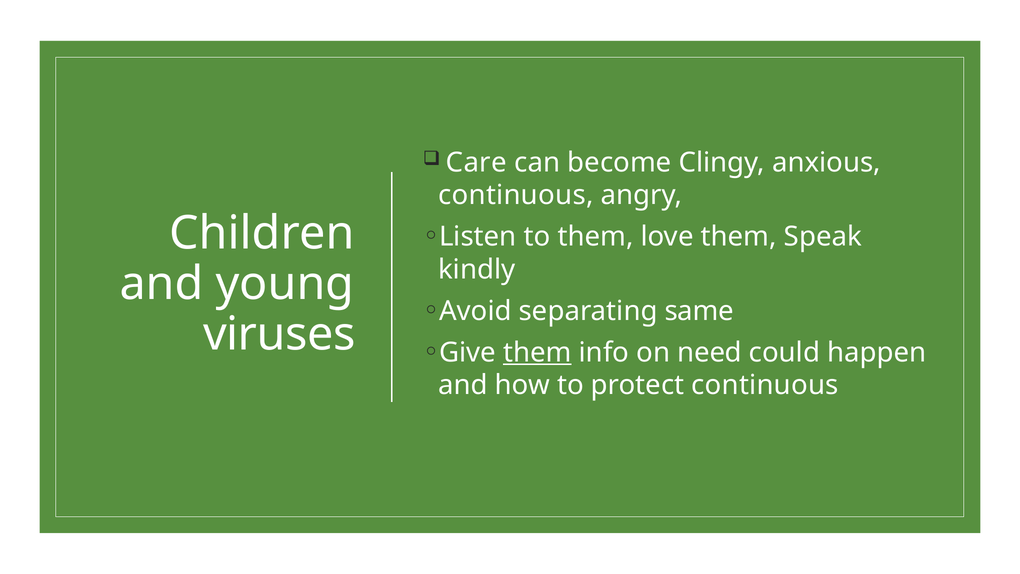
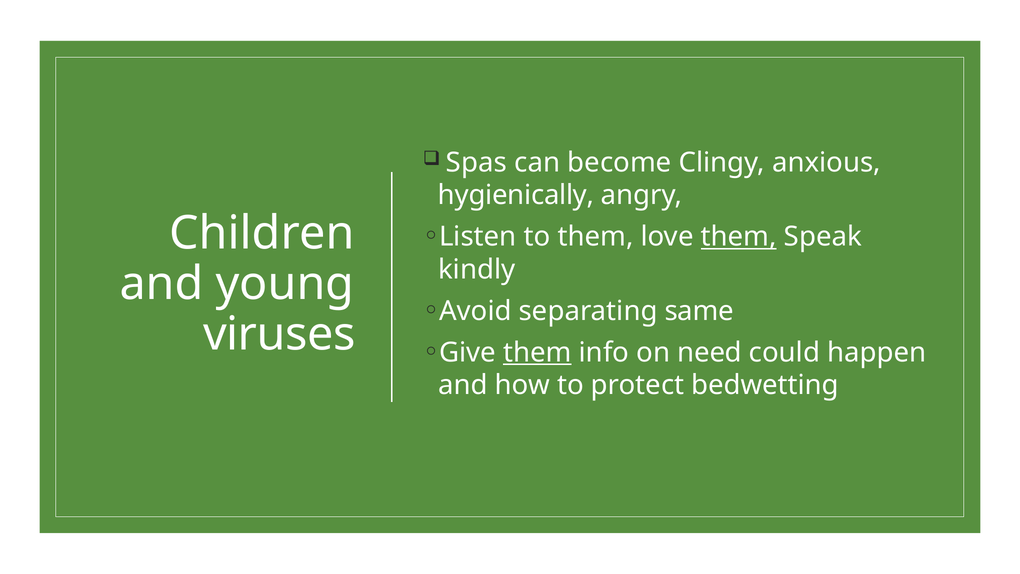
Care: Care -> Spas (476, 162)
continuous: continuous -> hygienically (516, 195)
them underline: none -> present (739, 237)
protect continuous: continuous -> bedwetting (765, 385)
